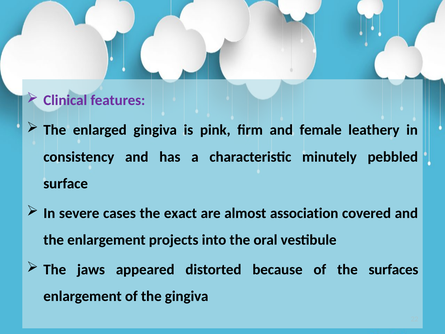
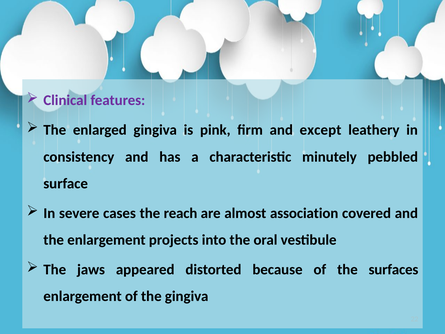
female: female -> except (321, 130)
exact: exact -> reach (181, 213)
